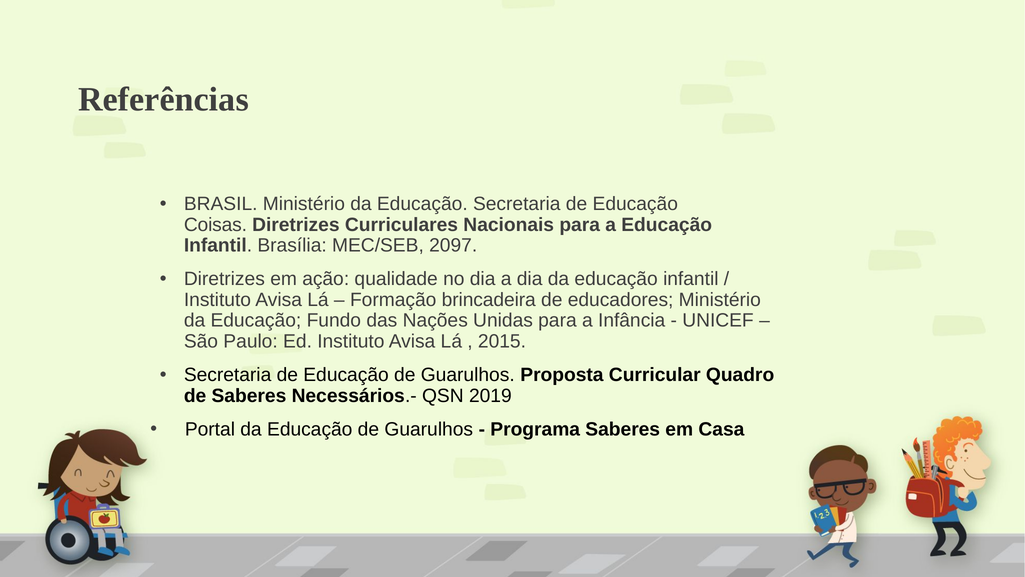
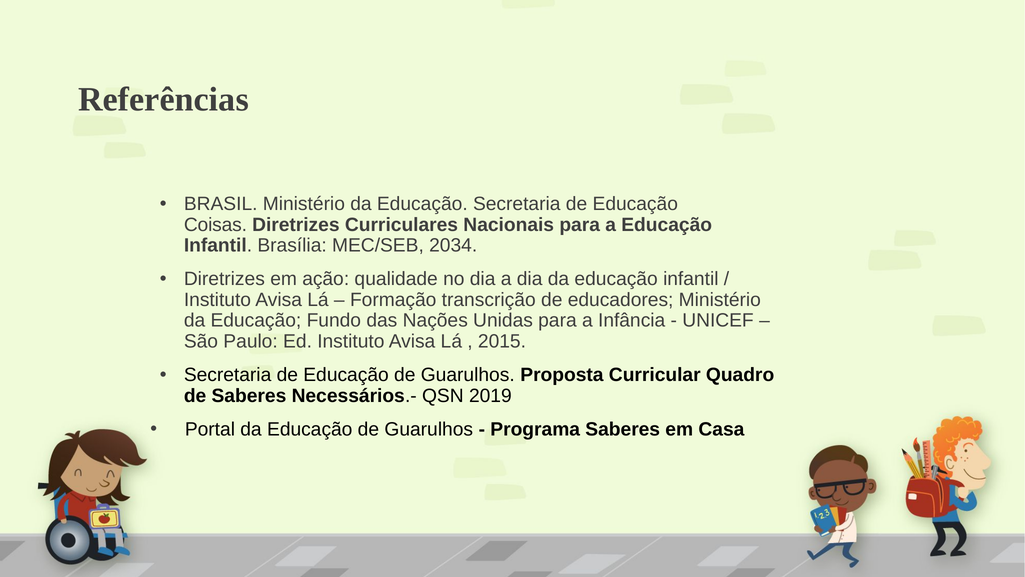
2097: 2097 -> 2034 (453, 245)
brincadeira: brincadeira -> transcrição (489, 300)
